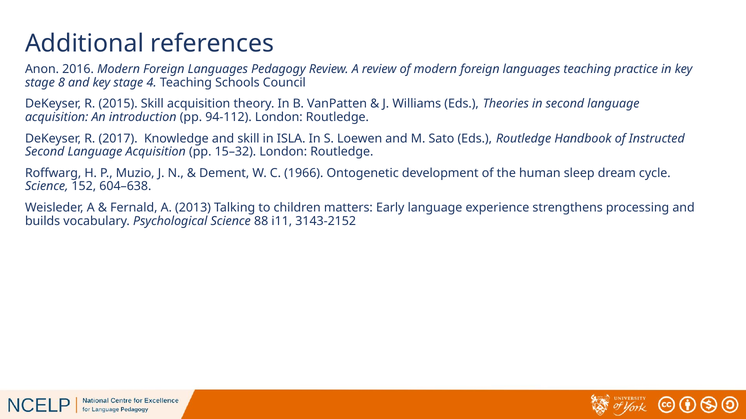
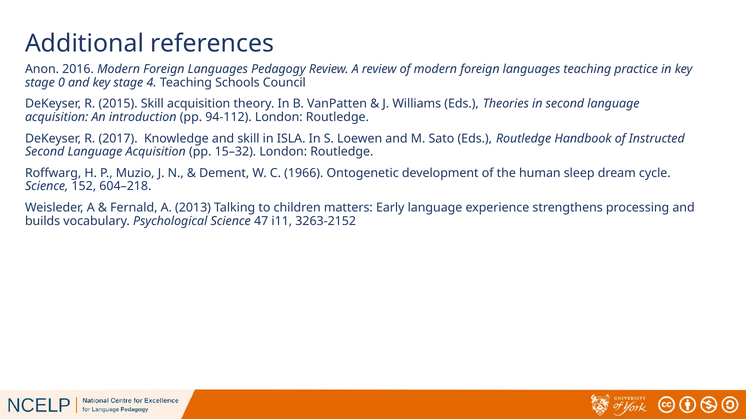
8: 8 -> 0 (61, 83)
604–638: 604–638 -> 604–218 (125, 187)
88: 88 -> 47 (261, 221)
3143-2152: 3143-2152 -> 3263-2152 (326, 221)
